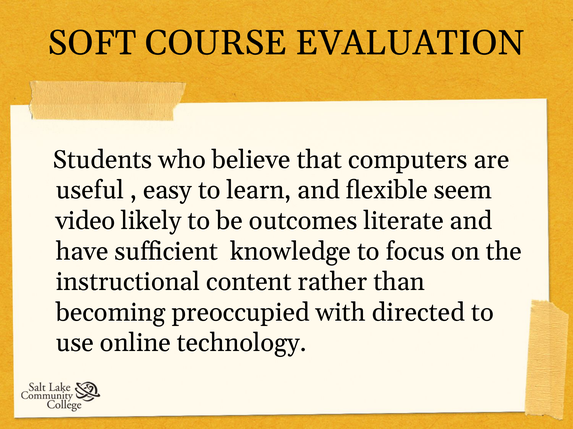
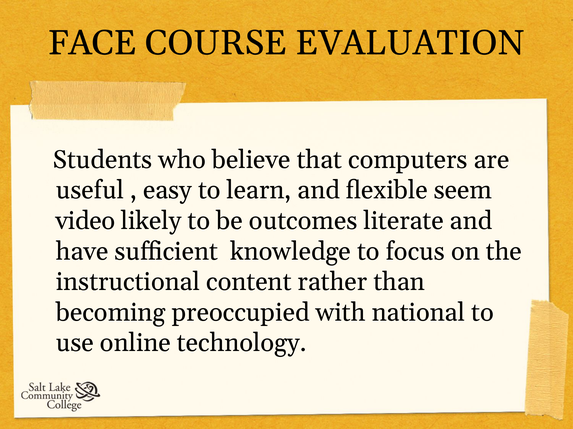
SOFT: SOFT -> FACE (92, 43)
directed: directed -> national (418, 313)
